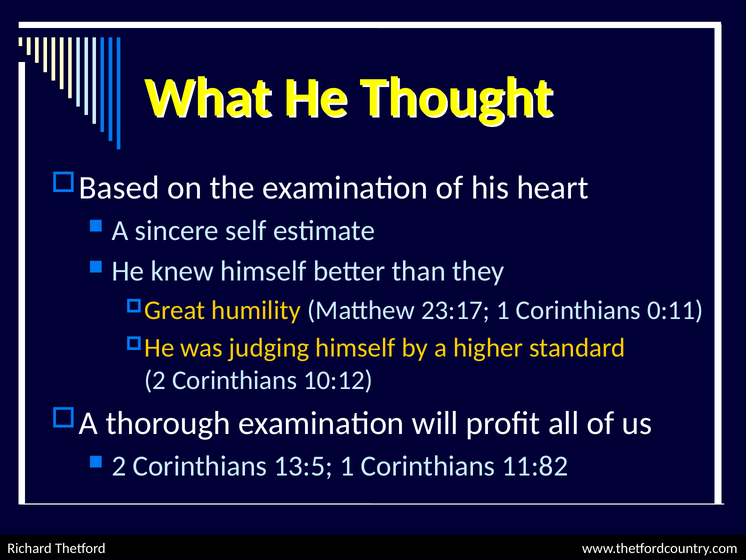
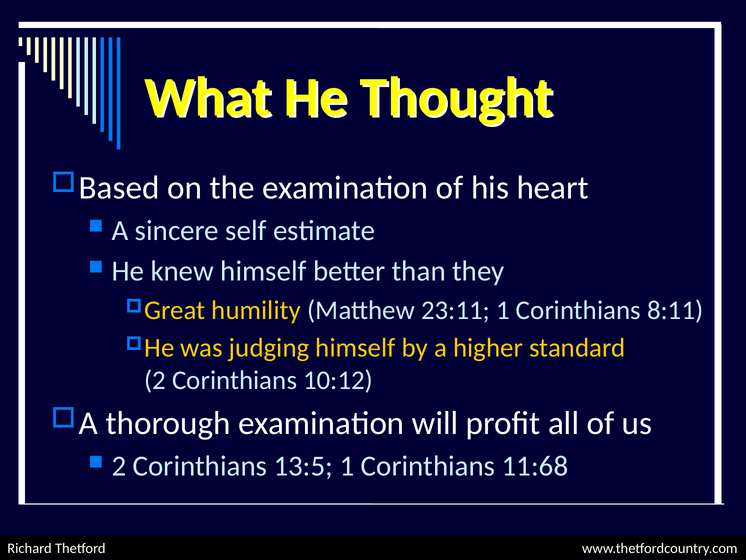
23:17: 23:17 -> 23:11 (456, 310)
0:11: 0:11 -> 8:11 (675, 310)
11:82: 11:82 -> 11:68 (535, 466)
